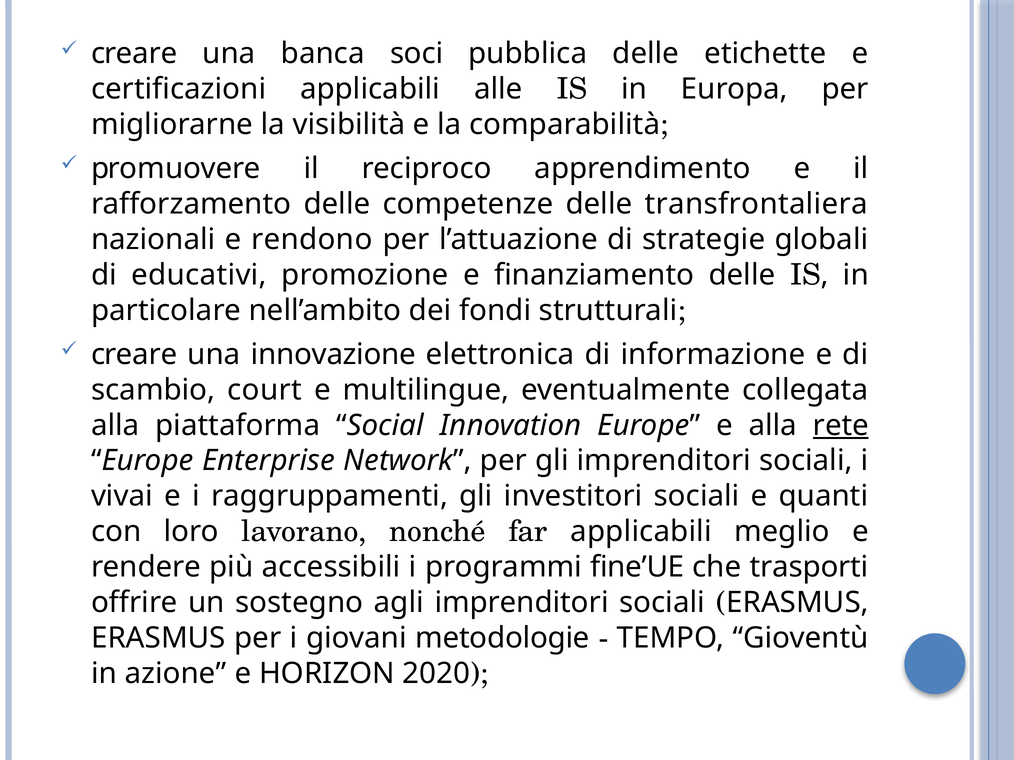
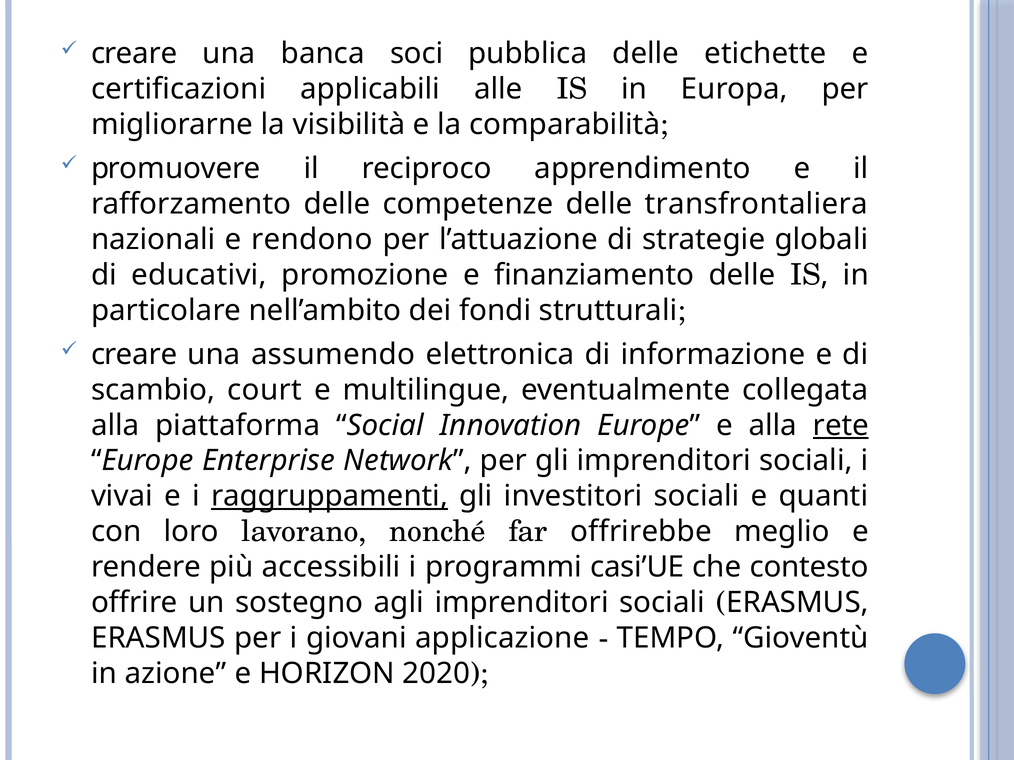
innovazione: innovazione -> assumendo (333, 355)
raggruppamenti underline: none -> present (330, 497)
far applicabili: applicabili -> offrirebbe (641, 532)
fine’UE: fine’UE -> casi’UE (637, 567)
trasporti: trasporti -> contesto (809, 567)
metodologie: metodologie -> applicazione (502, 638)
